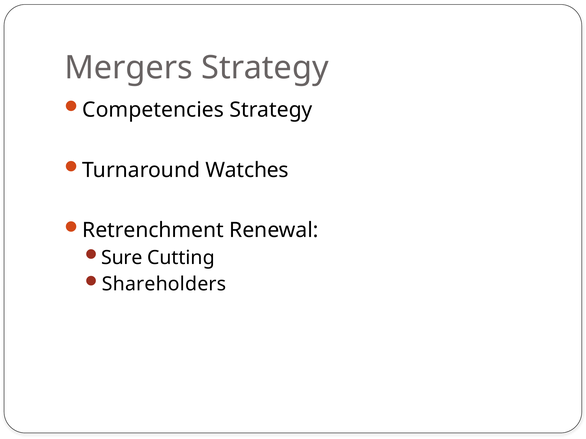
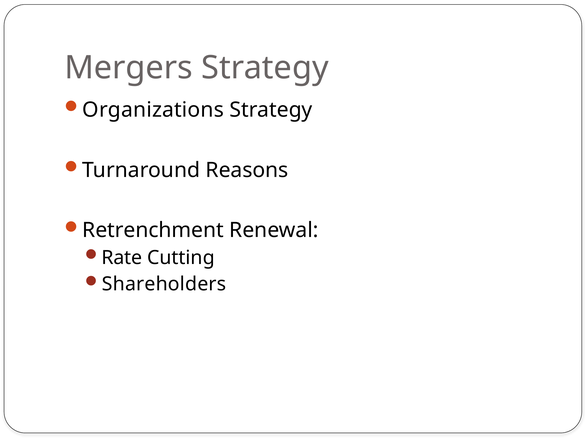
Competencies: Competencies -> Organizations (153, 110)
Watches: Watches -> Reasons (247, 170)
Sure: Sure -> Rate (122, 258)
